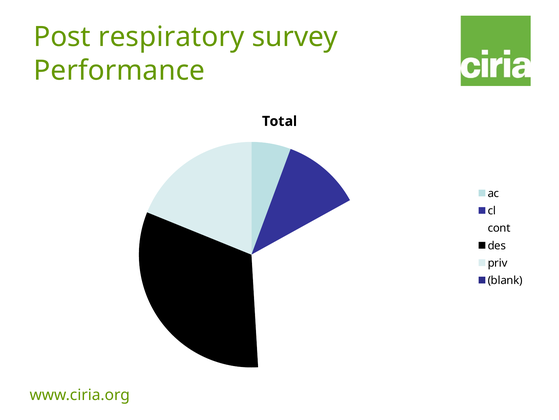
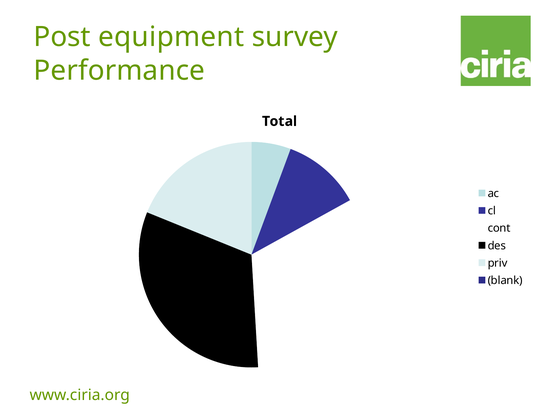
respiratory: respiratory -> equipment (171, 37)
